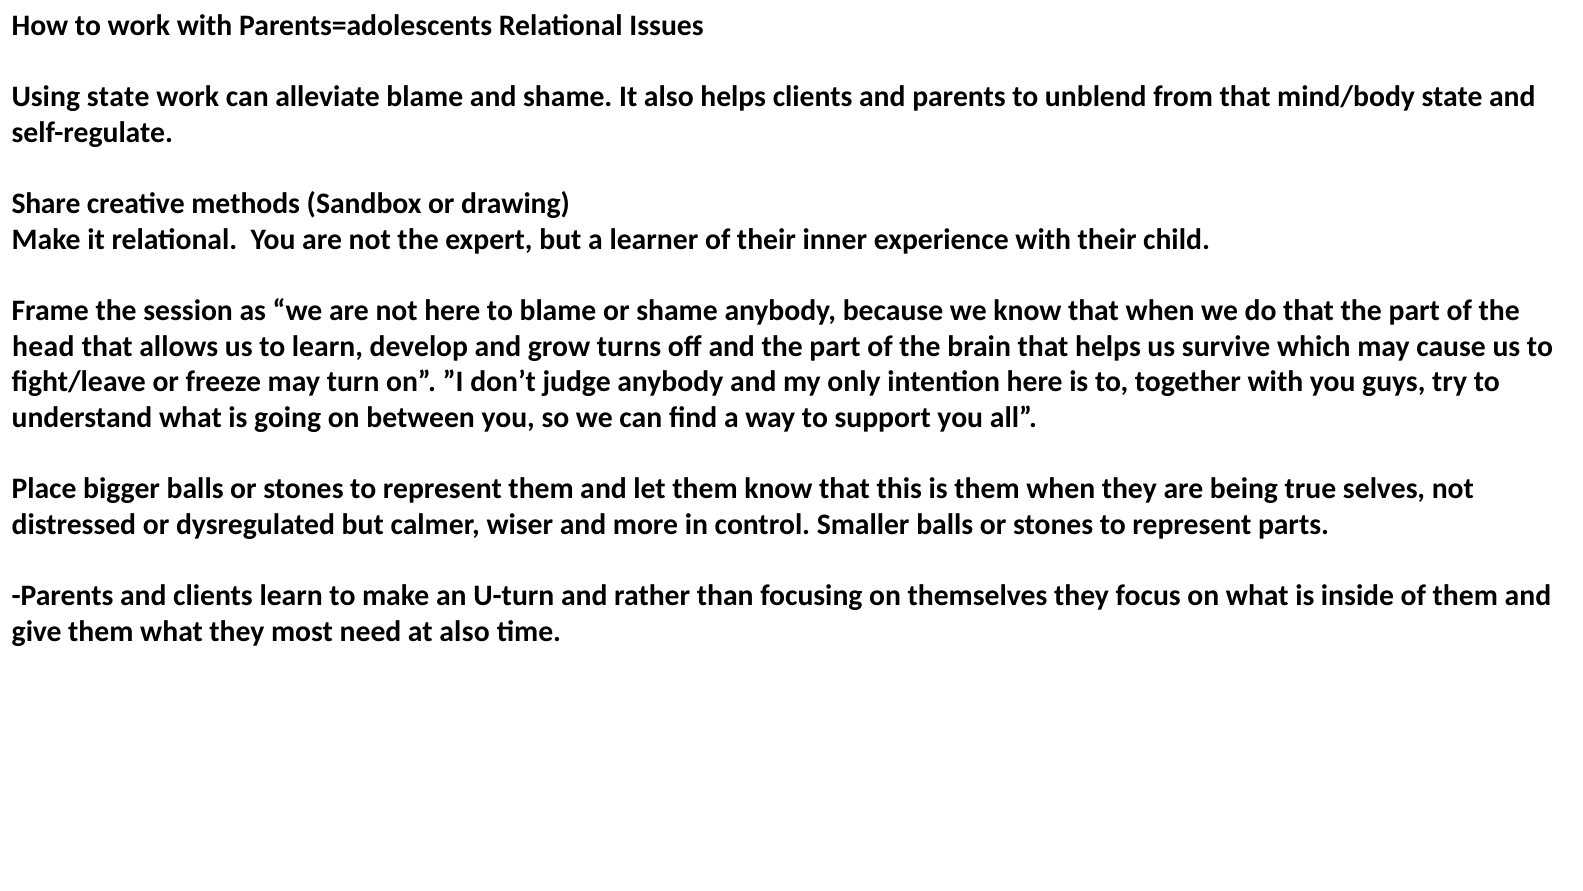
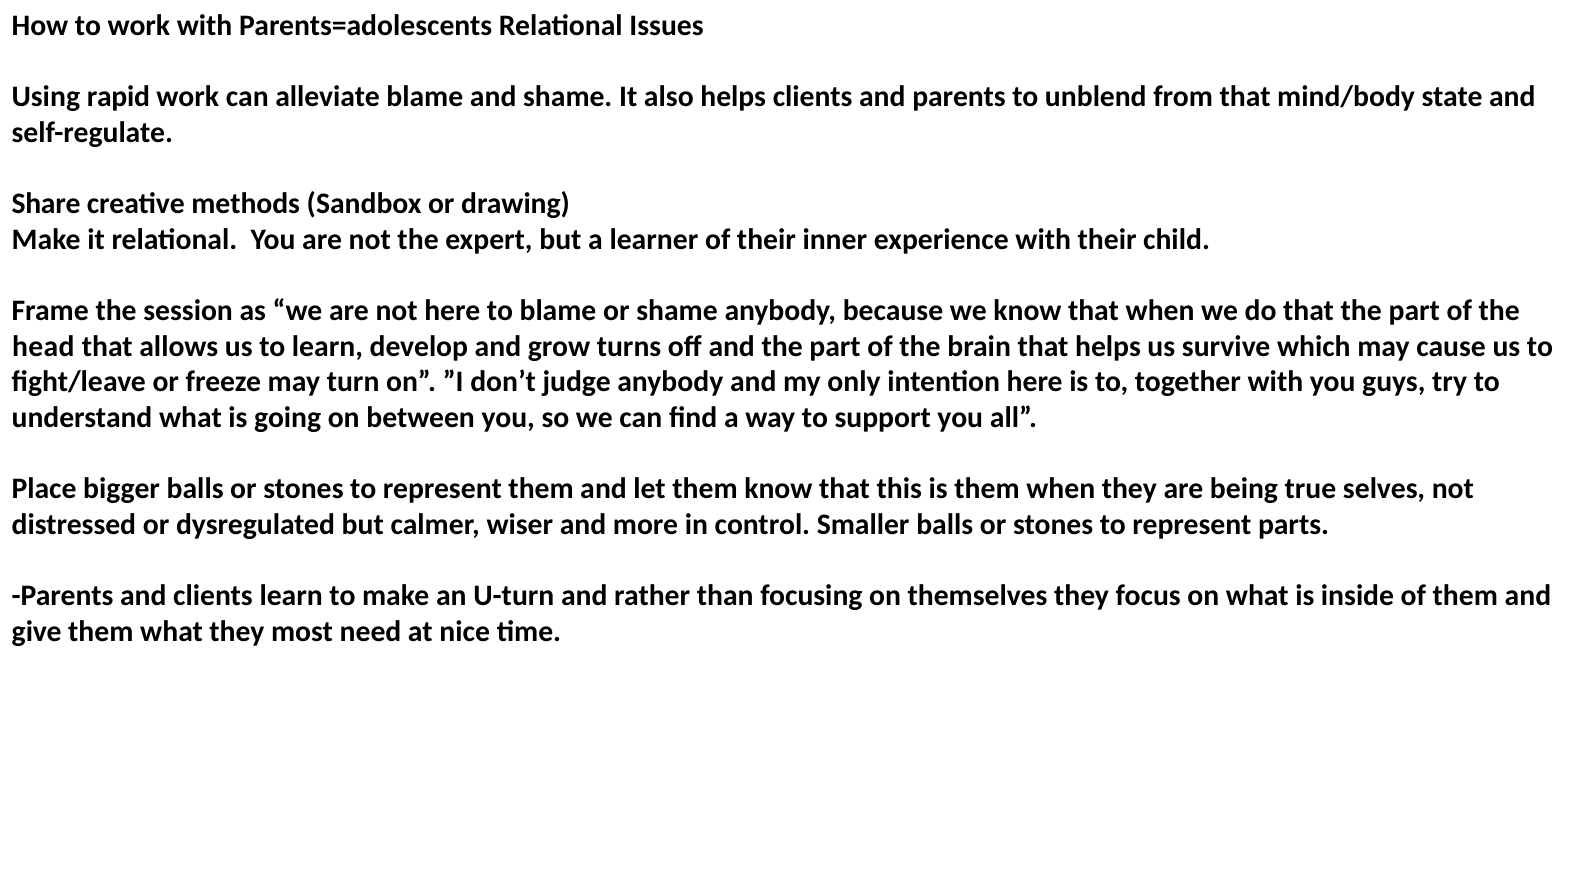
Using state: state -> rapid (118, 97)
at also: also -> nice (465, 631)
